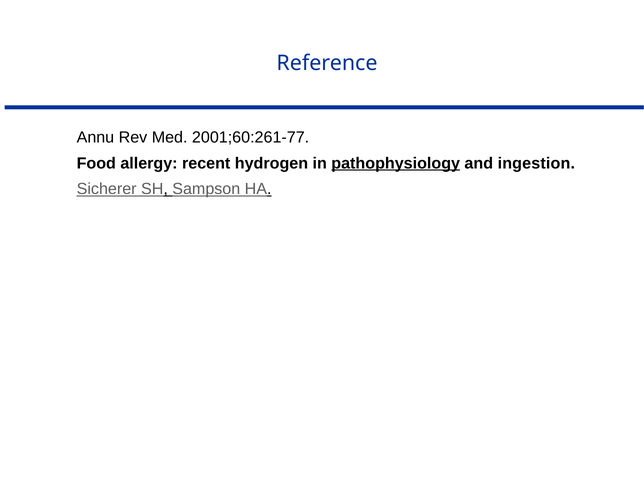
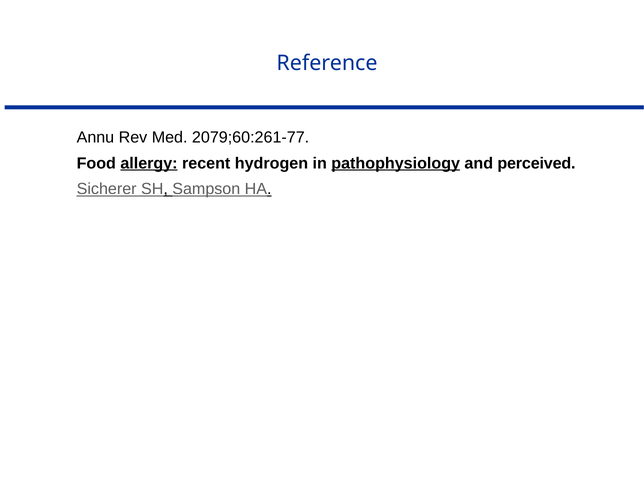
2001;60:261-77: 2001;60:261-77 -> 2079;60:261-77 (251, 137)
allergy underline: none -> present (149, 163)
ingestion: ingestion -> perceived (536, 163)
